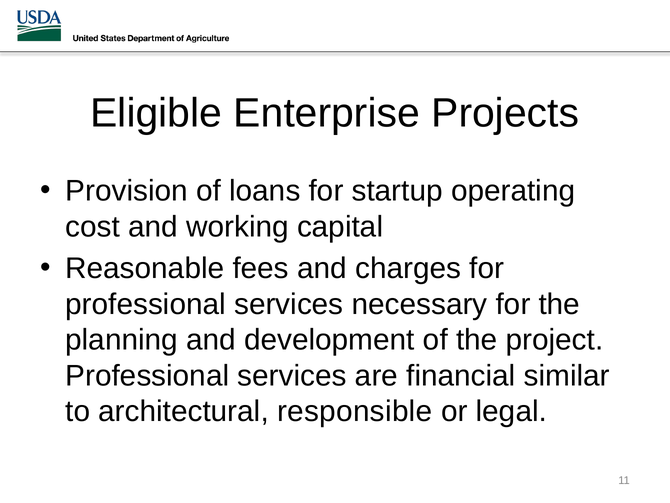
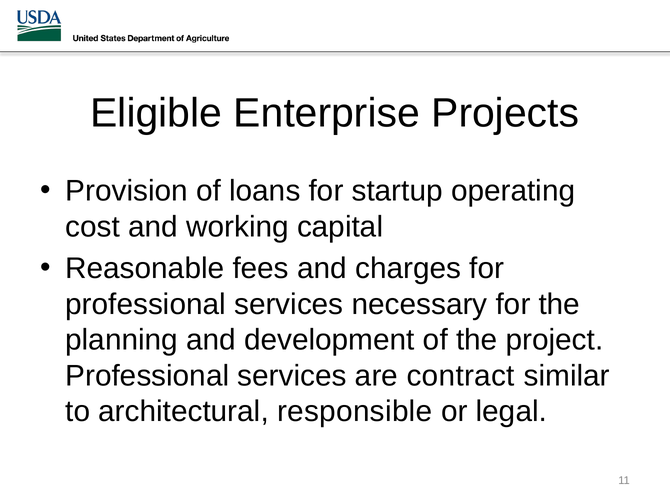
financial: financial -> contract (461, 375)
